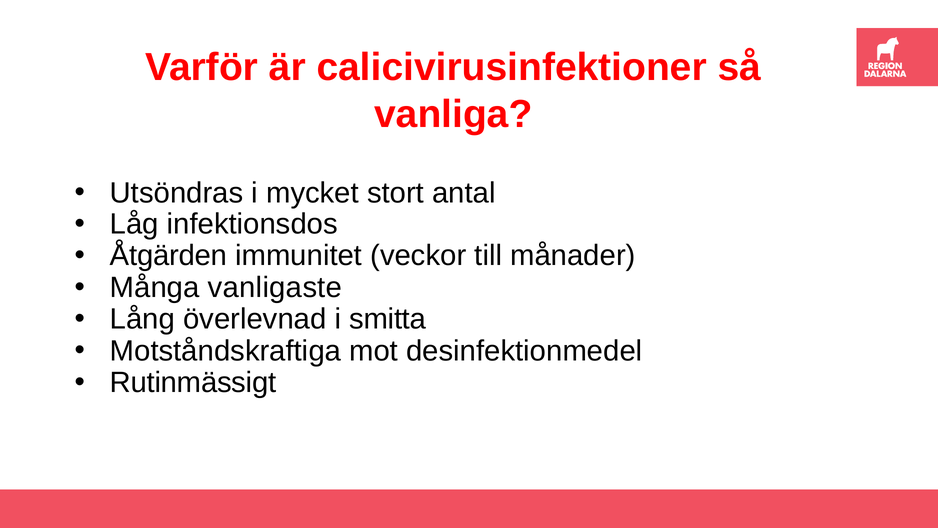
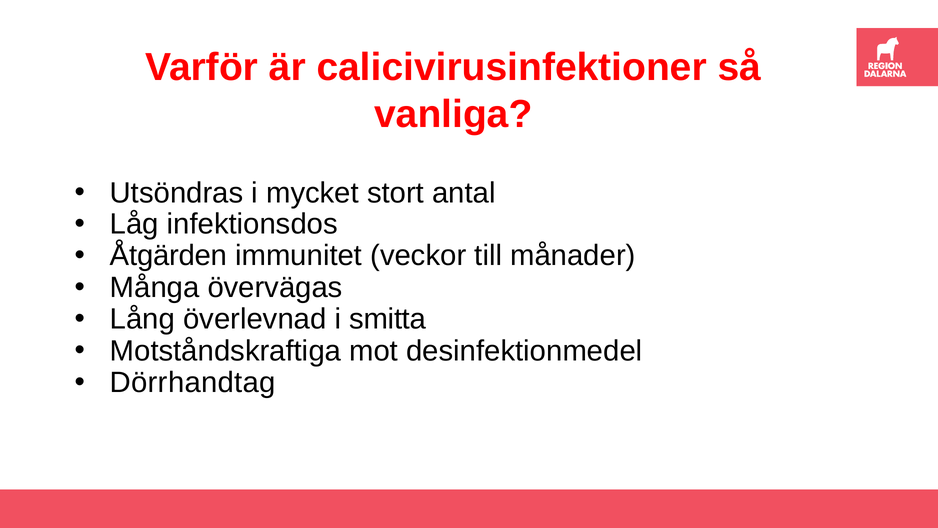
vanligaste: vanligaste -> övervägas (275, 287)
Rutinmässigt: Rutinmässigt -> Dörrhandtag (193, 382)
